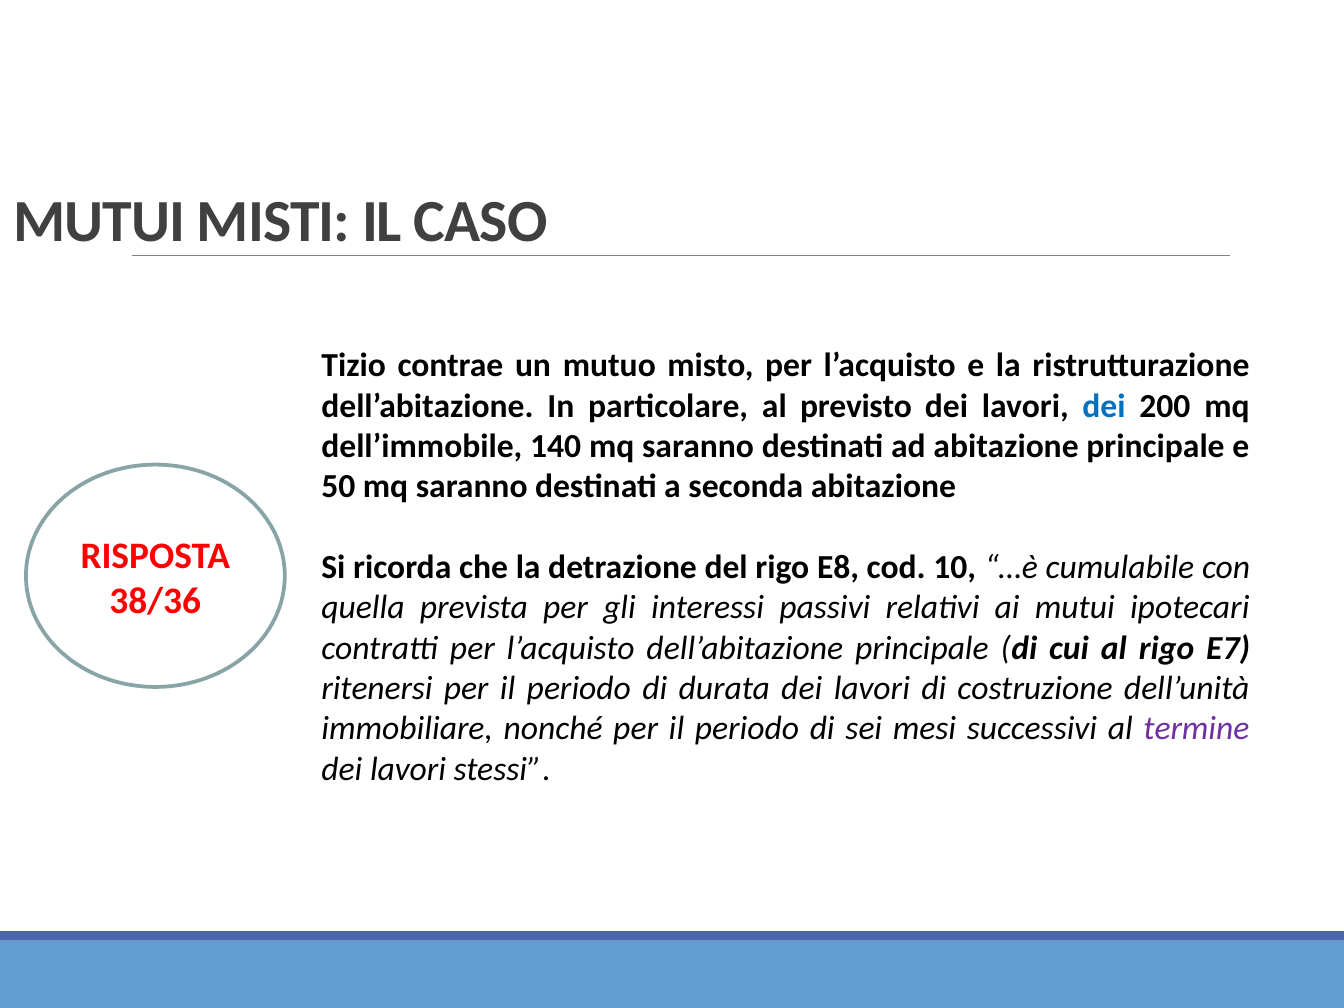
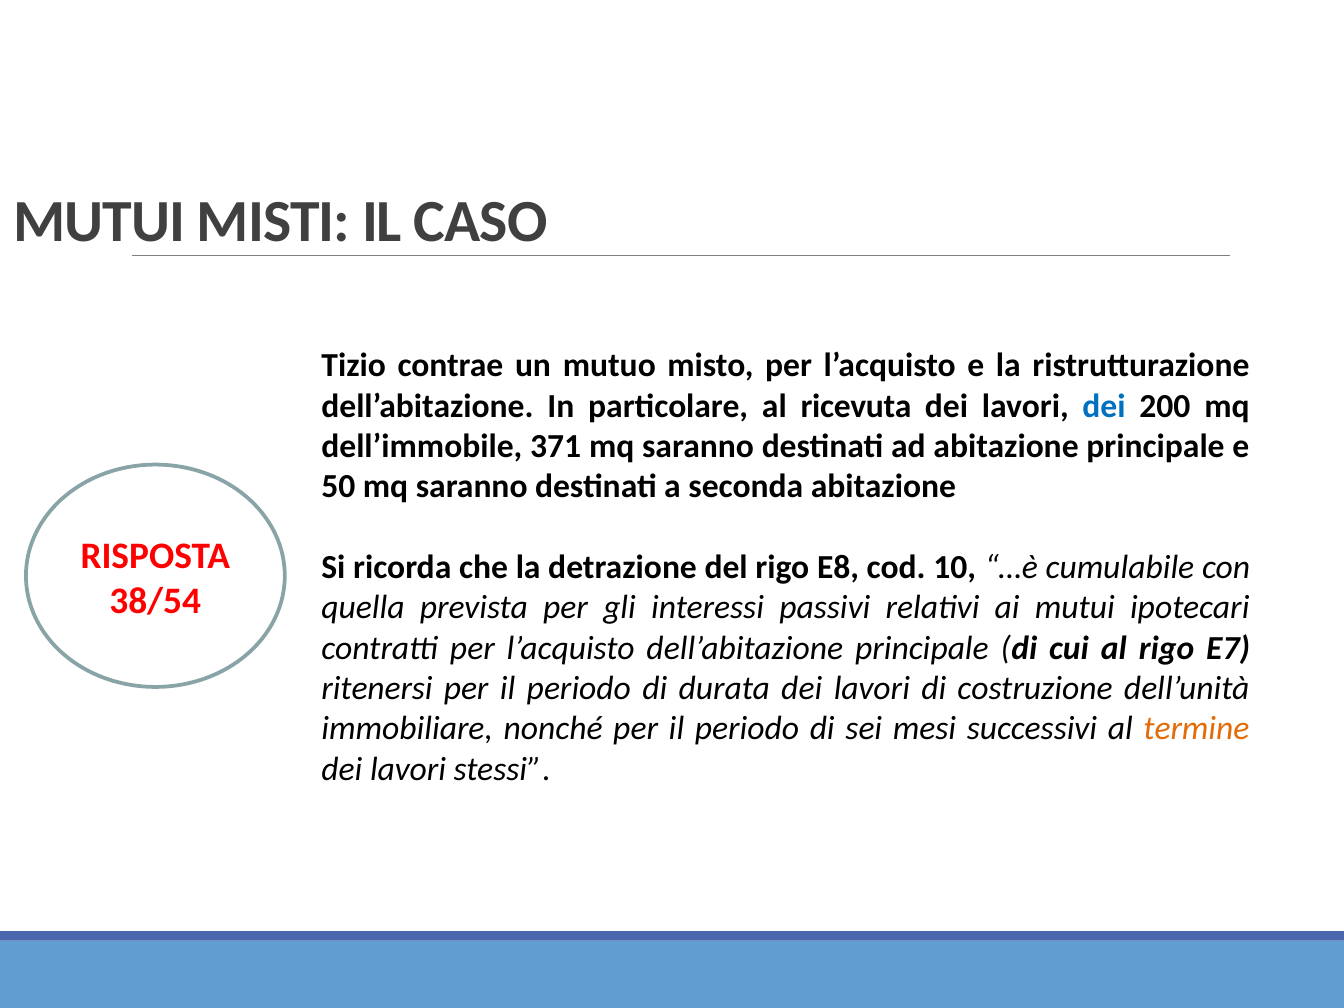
previsto: previsto -> ricevuta (856, 406)
140: 140 -> 371 (556, 446)
38/36: 38/36 -> 38/54 (155, 601)
termine colour: purple -> orange (1196, 729)
